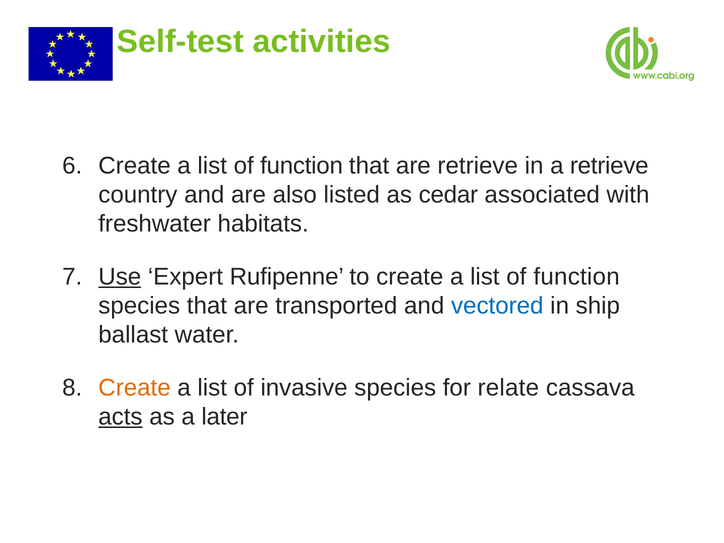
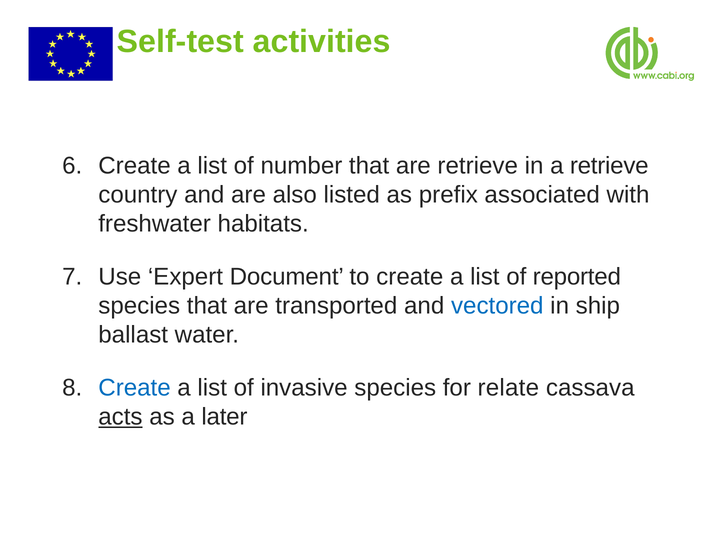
function: function -> number (301, 166)
cedar: cedar -> prefix (448, 195)
Use underline: present -> none (120, 277)
Rufipenne: Rufipenne -> Document (287, 277)
function: function -> reported (577, 277)
Create colour: orange -> blue (135, 388)
